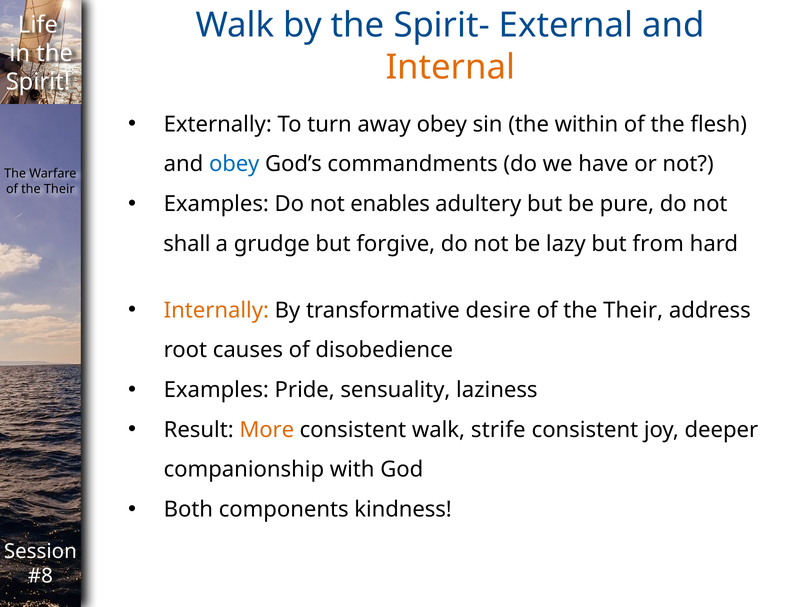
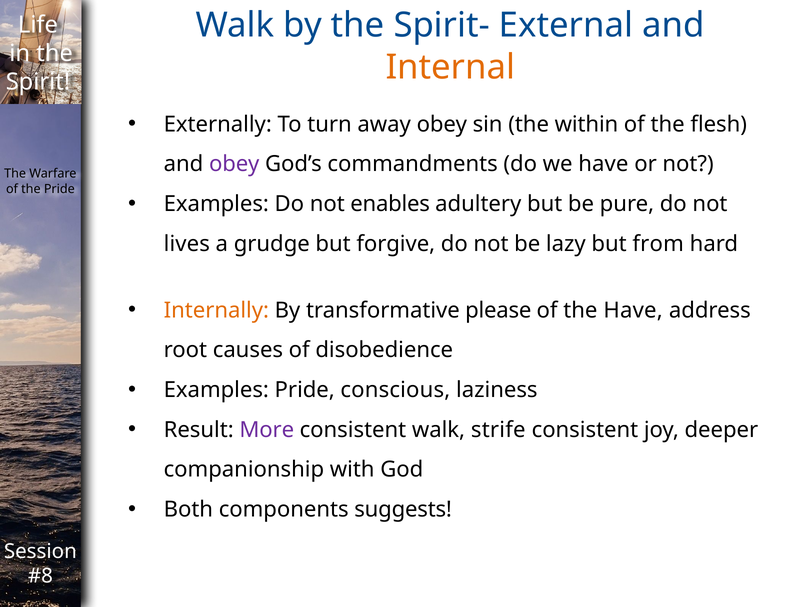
obey colour: blue -> purple (234, 164)
Their: Their -> Pride (59, 189)
shall: shall -> lives (187, 244)
desire: desire -> please (498, 310)
Their: Their -> Have (633, 310)
sensuality: sensuality -> conscious (395, 390)
More colour: orange -> purple (267, 430)
kindness: kindness -> suggests (403, 509)
